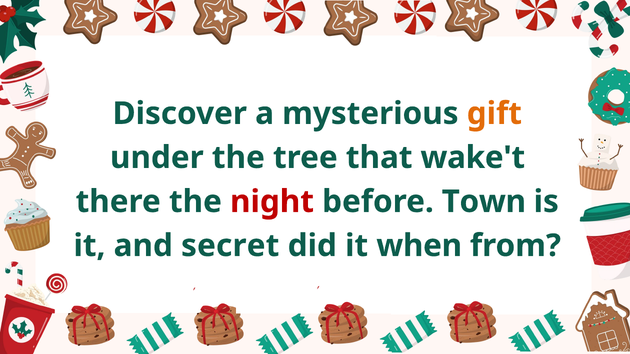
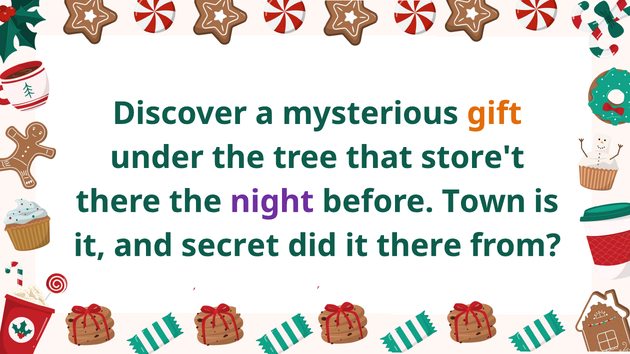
wake't: wake't -> store't (473, 158)
night colour: red -> purple (272, 202)
it when: when -> there (419, 246)
